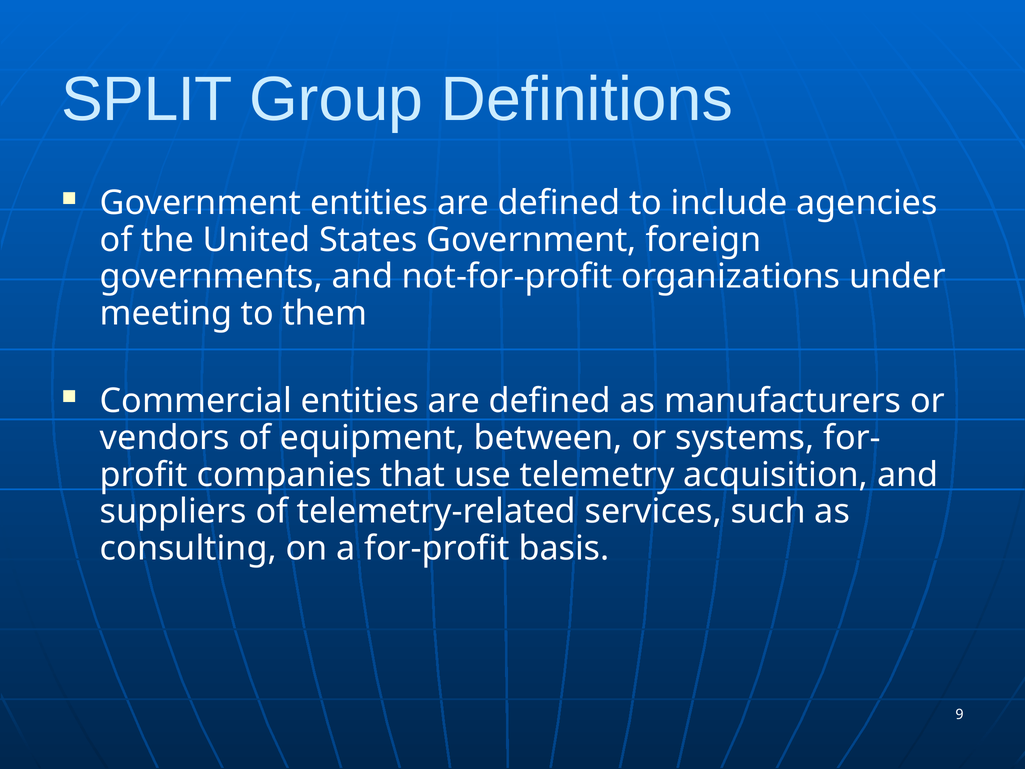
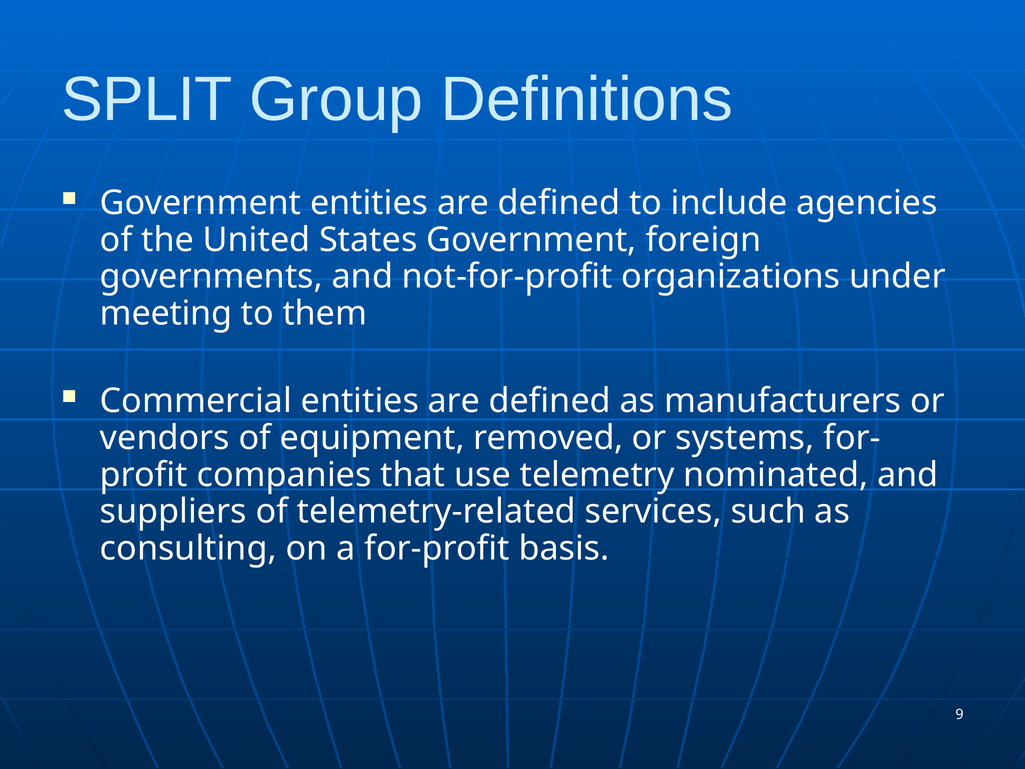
between: between -> removed (548, 438)
acquisition: acquisition -> nominated (776, 475)
